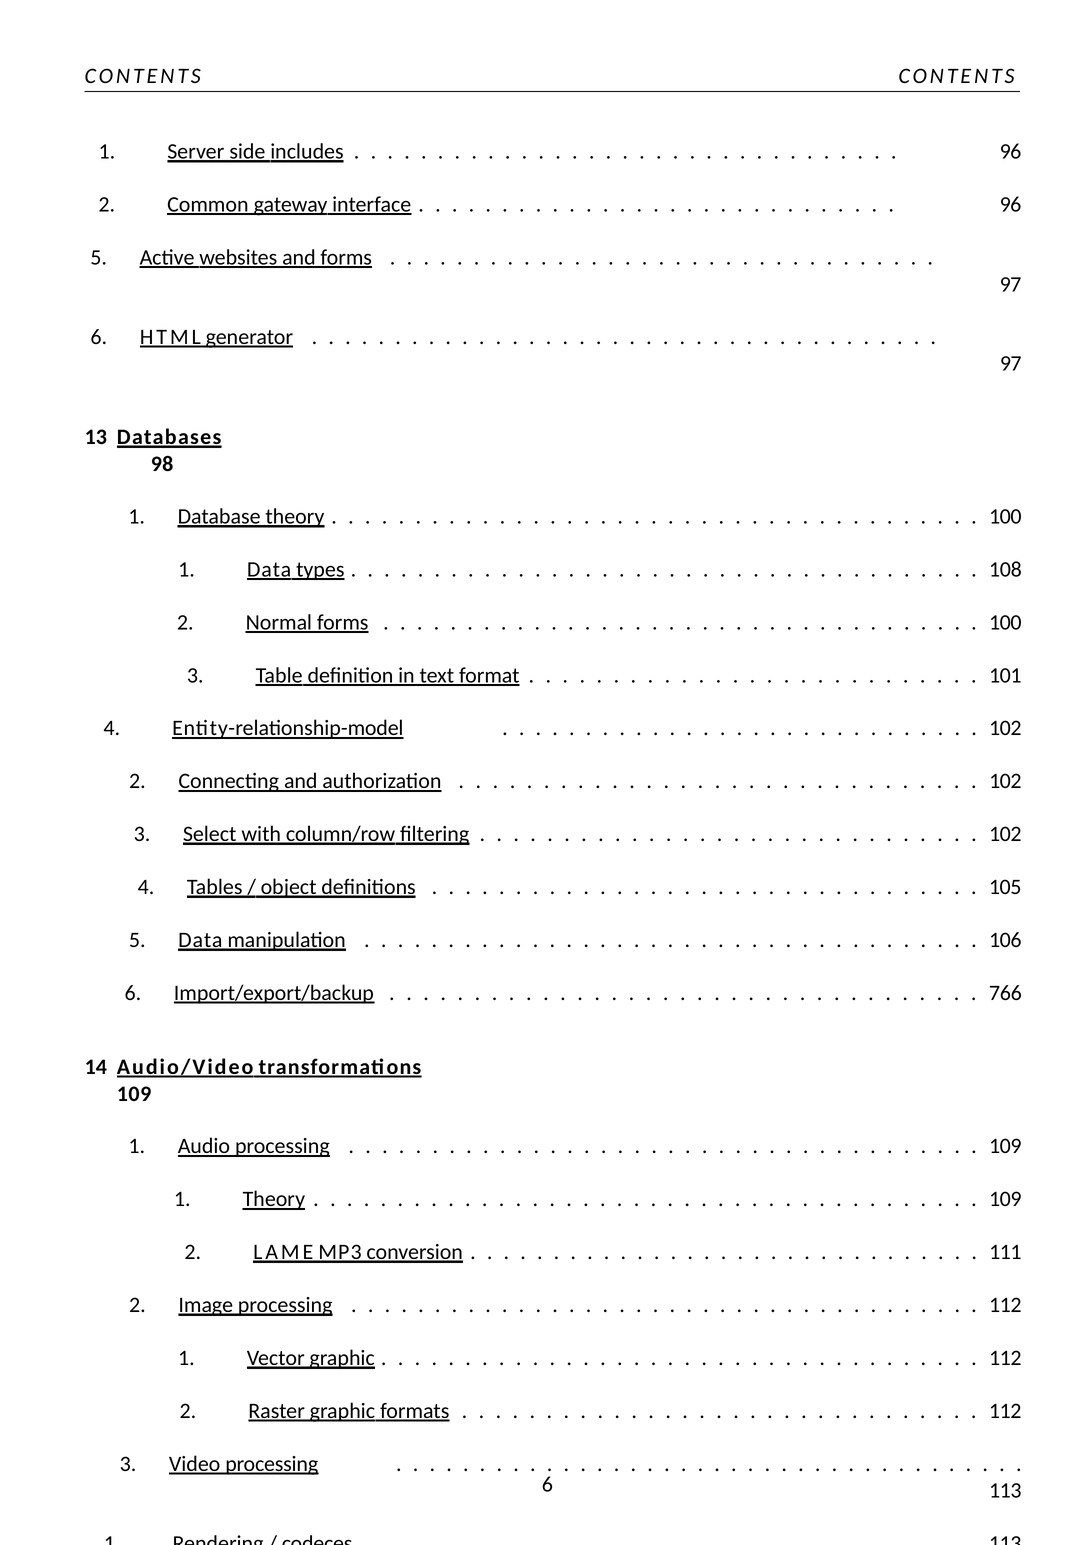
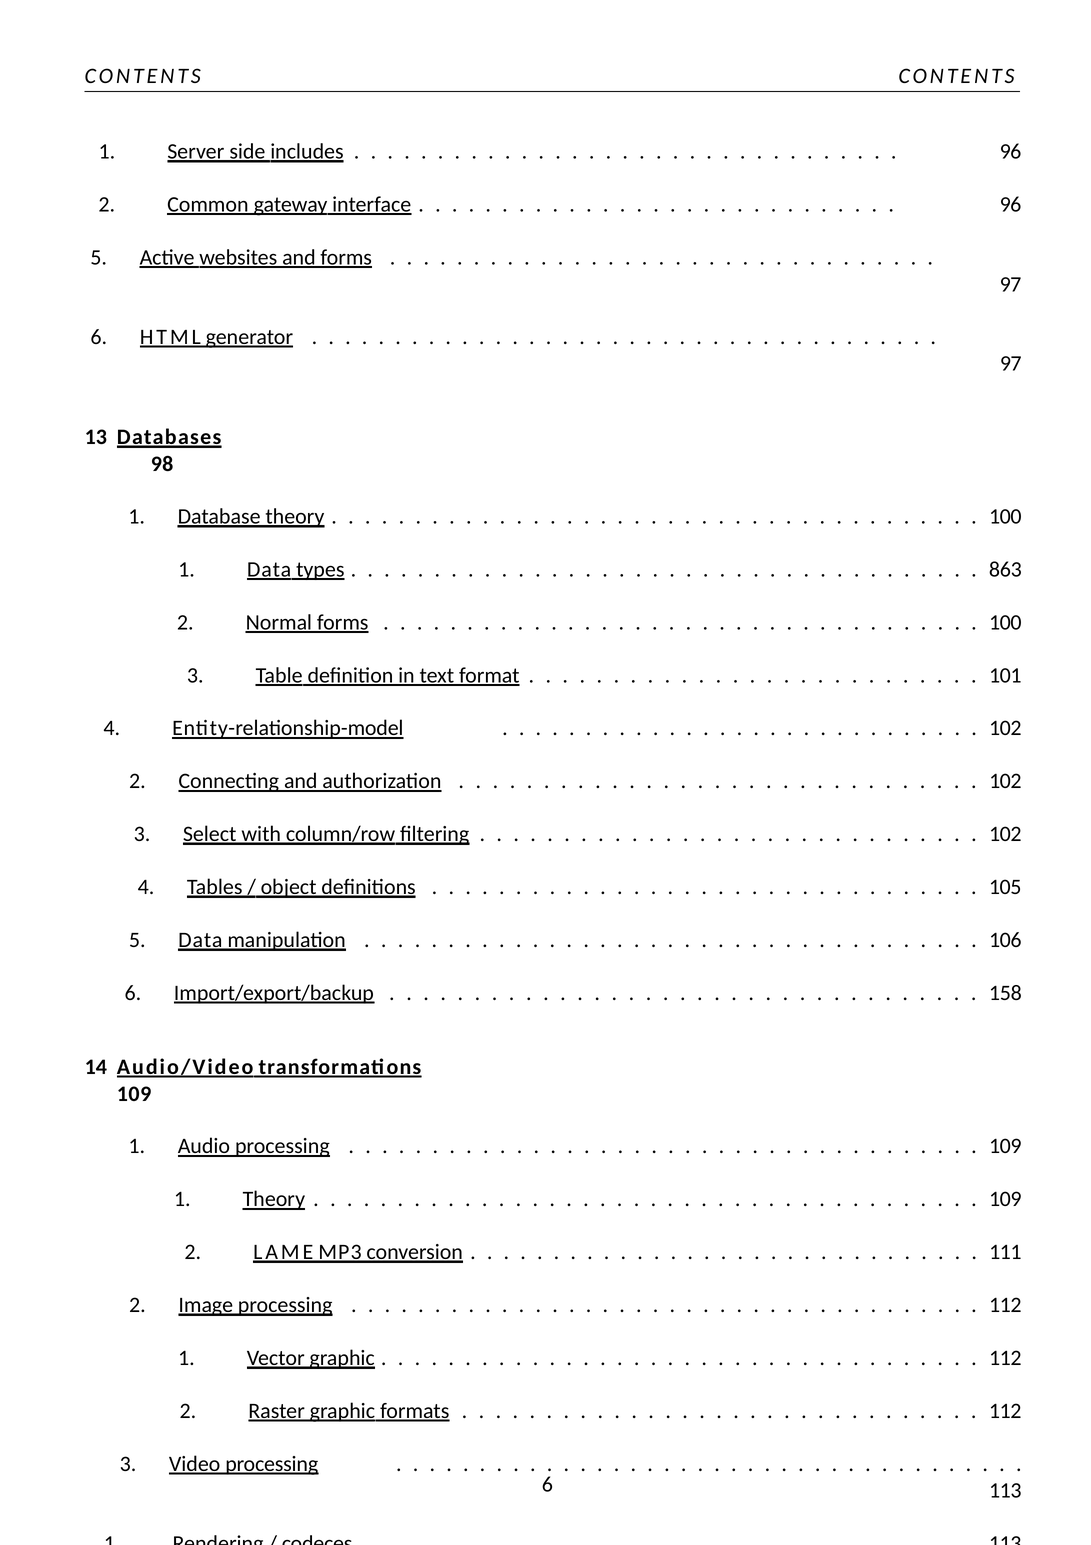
108: 108 -> 863 (1005, 569)
766: 766 -> 158 (1005, 992)
